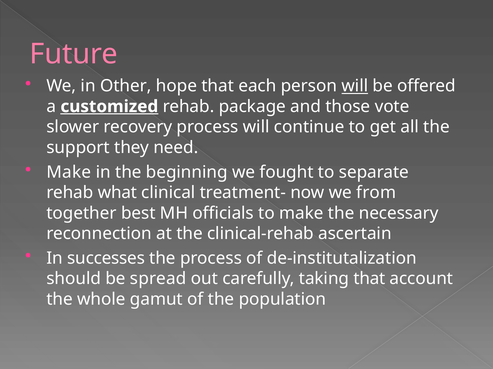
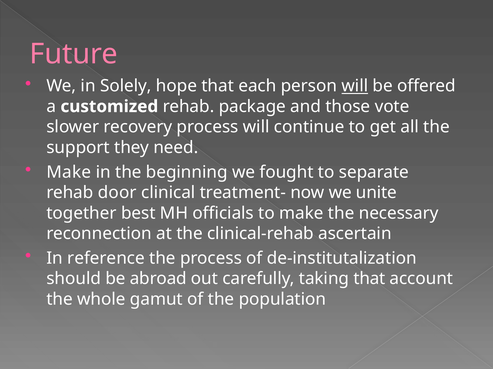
Other: Other -> Solely (126, 86)
customized underline: present -> none (109, 107)
what: what -> door (117, 193)
from: from -> unite (376, 193)
successes: successes -> reference (106, 259)
spread: spread -> abroad (158, 279)
